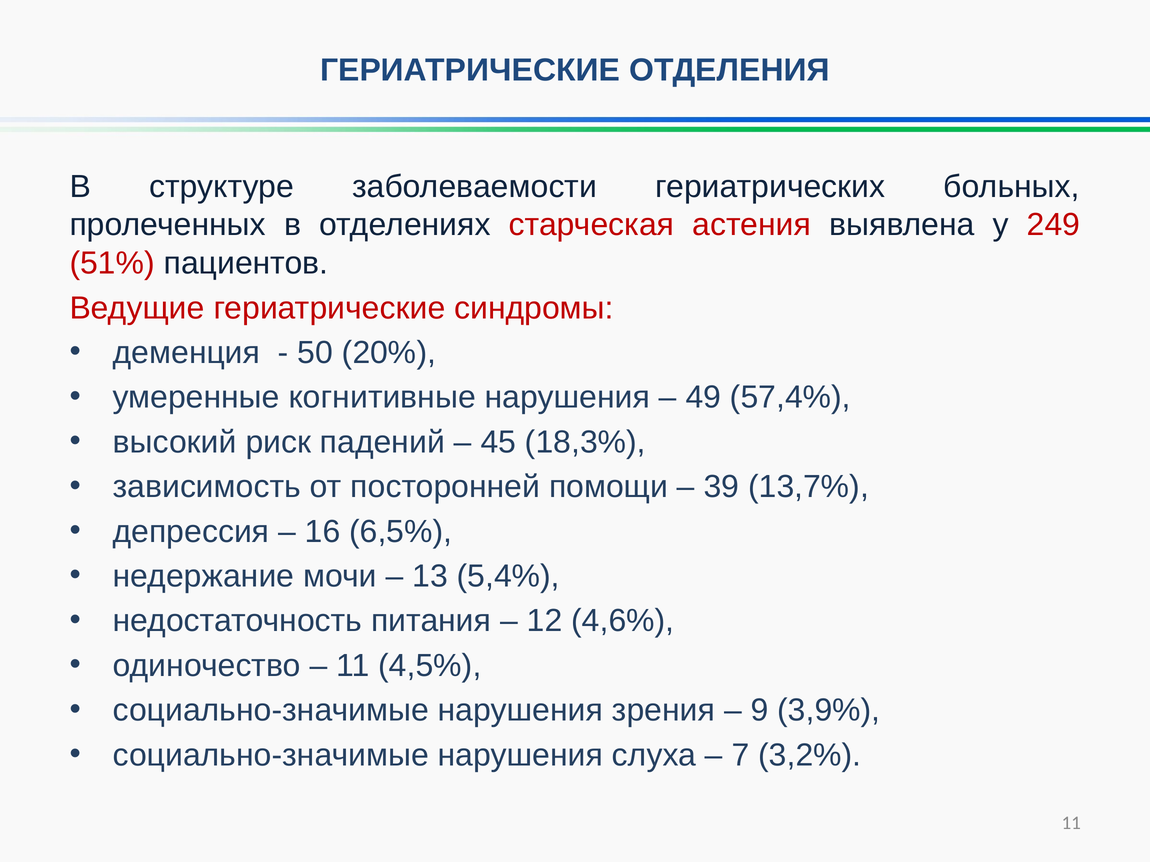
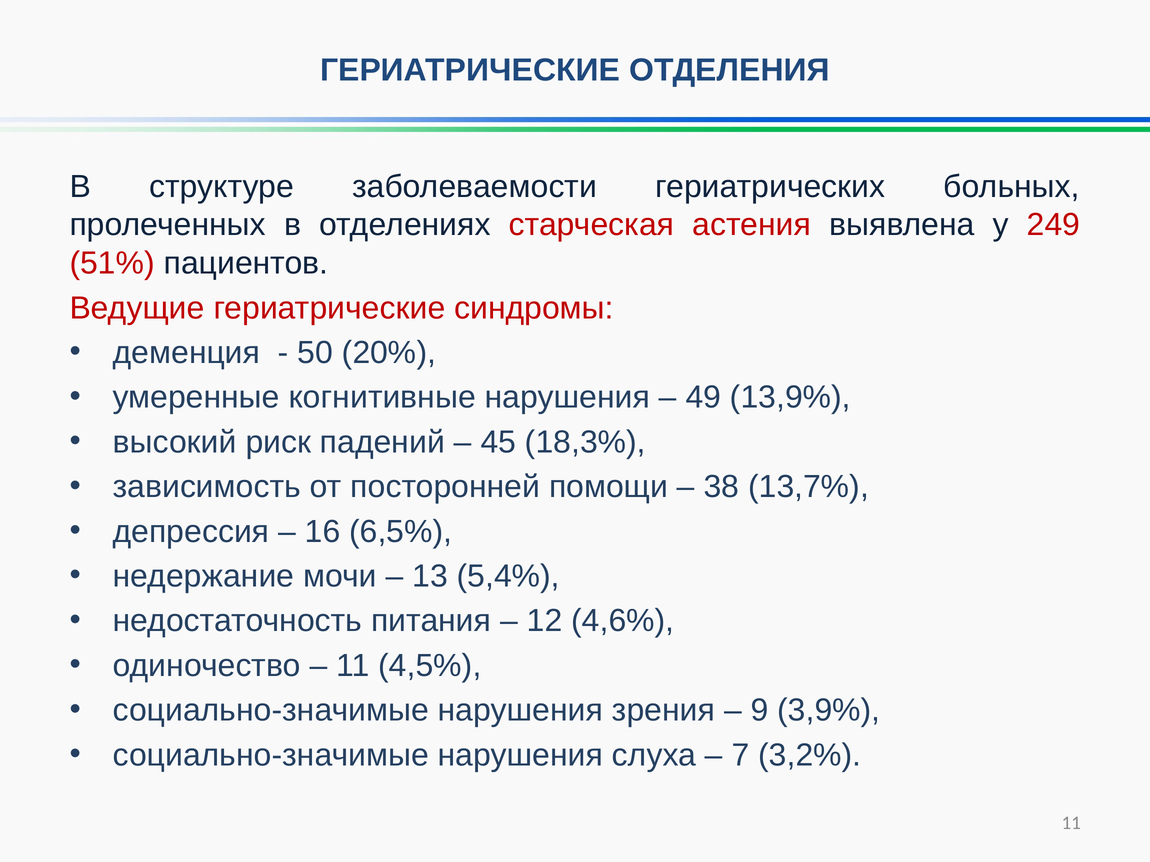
57,4%: 57,4% -> 13,9% (790, 398)
39: 39 -> 38 (721, 487)
